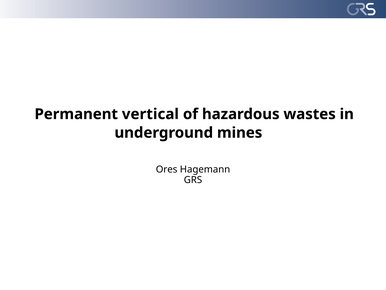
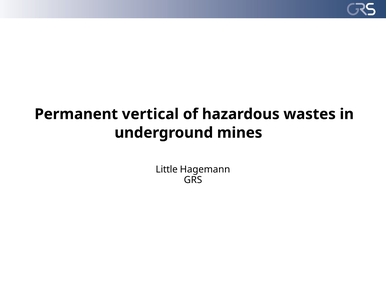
Ores: Ores -> Little (167, 169)
